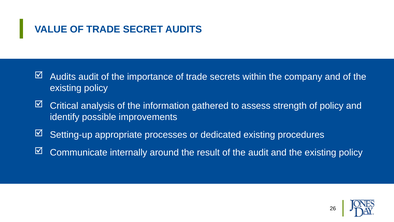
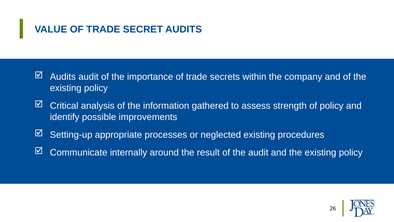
dedicated: dedicated -> neglected (221, 135)
